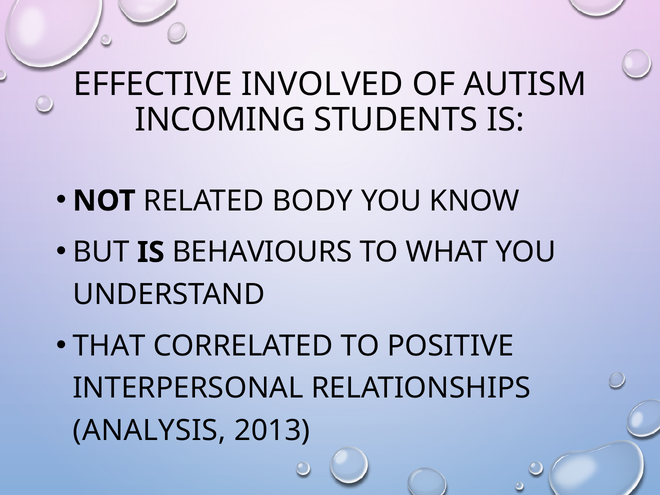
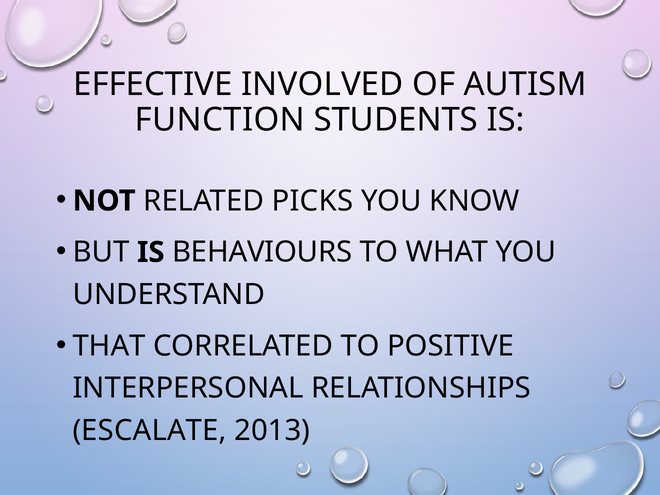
INCOMING: INCOMING -> FUNCTION (220, 120)
BODY: BODY -> PICKS (313, 201)
ANALYSIS: ANALYSIS -> ESCALATE (150, 430)
